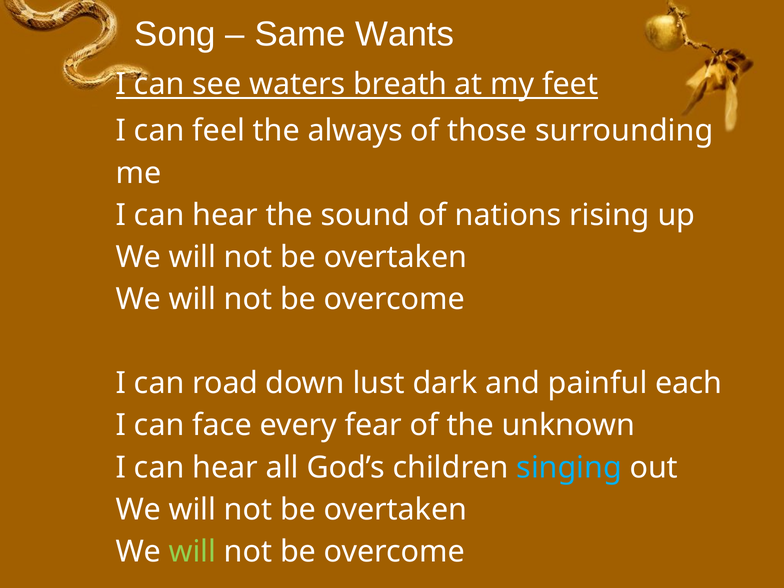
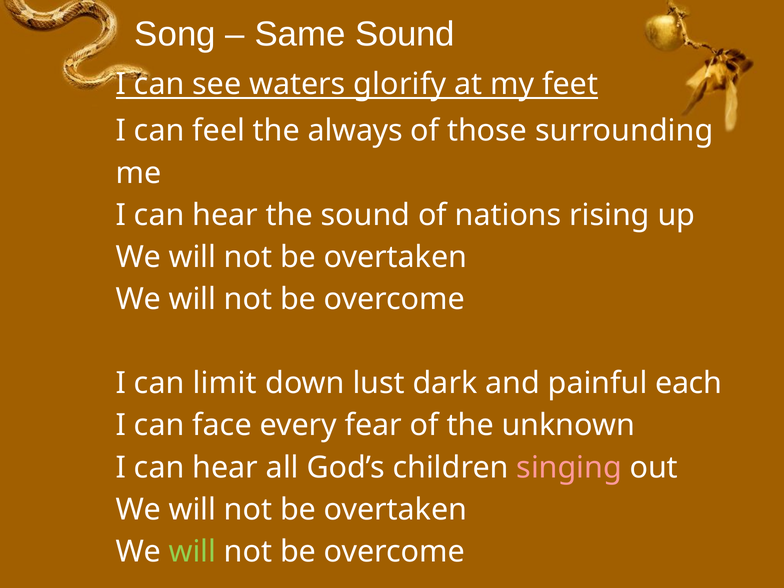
Same Wants: Wants -> Sound (405, 34)
breath: breath -> glorify (400, 84)
road: road -> limit (225, 383)
singing colour: light blue -> pink (569, 467)
